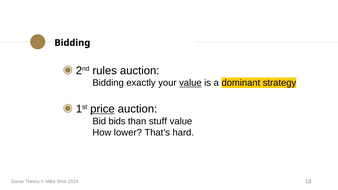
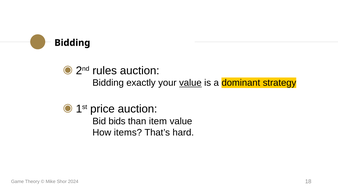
price underline: present -> none (102, 109)
stuff: stuff -> item (158, 121)
lower: lower -> items (128, 133)
